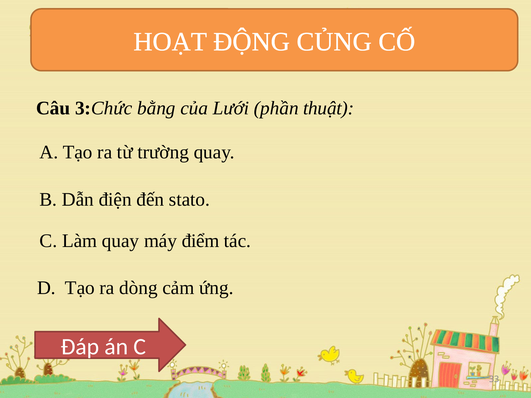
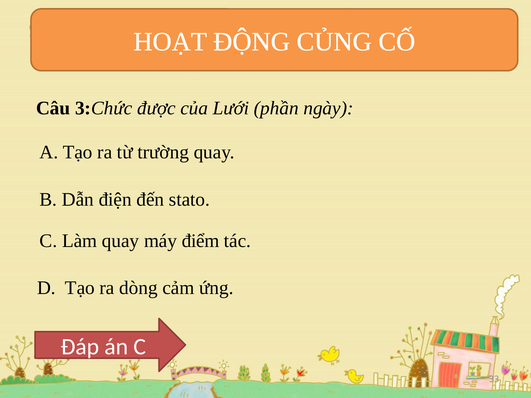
bằng: bằng -> được (156, 108)
thuật: thuật -> ngày (328, 108)
